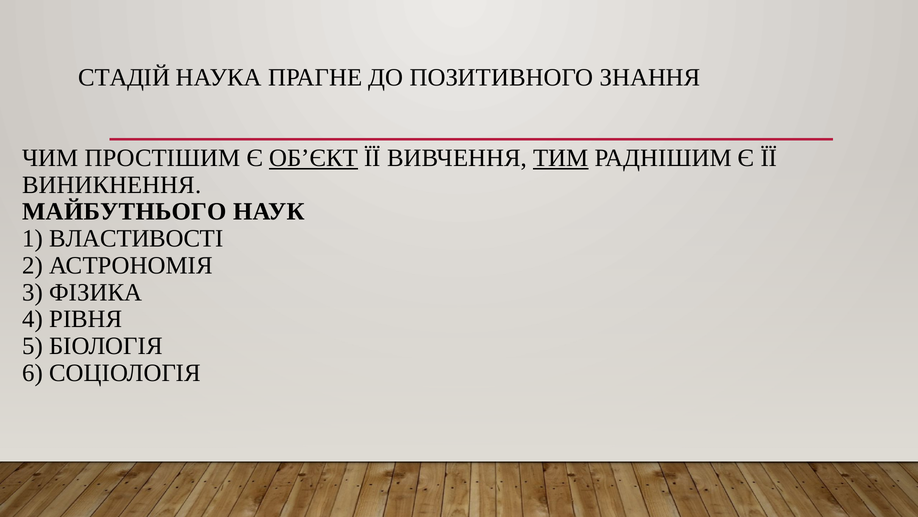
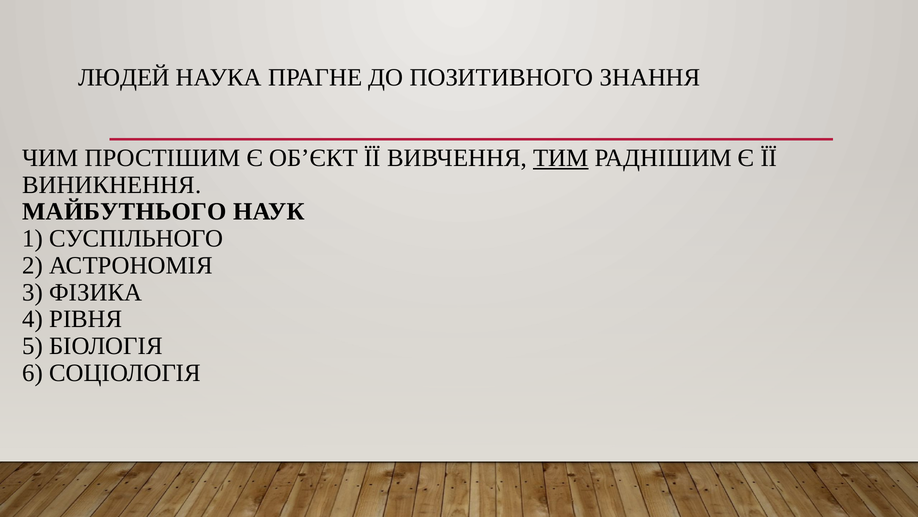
СТАДІЙ: СТАДІЙ -> ЛЮДЕЙ (124, 77)
ОБ’ЄКТ underline: present -> none (314, 158)
ВЛАСТИВОСТІ: ВЛАСТИВОСТІ -> СУСПІЛЬНОГО (136, 238)
